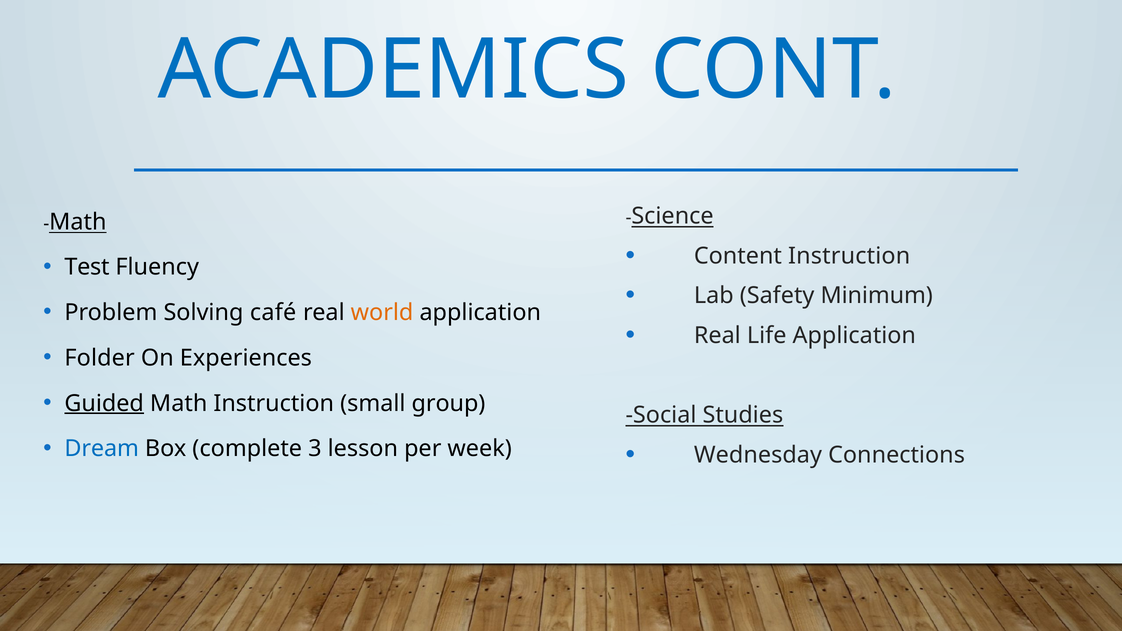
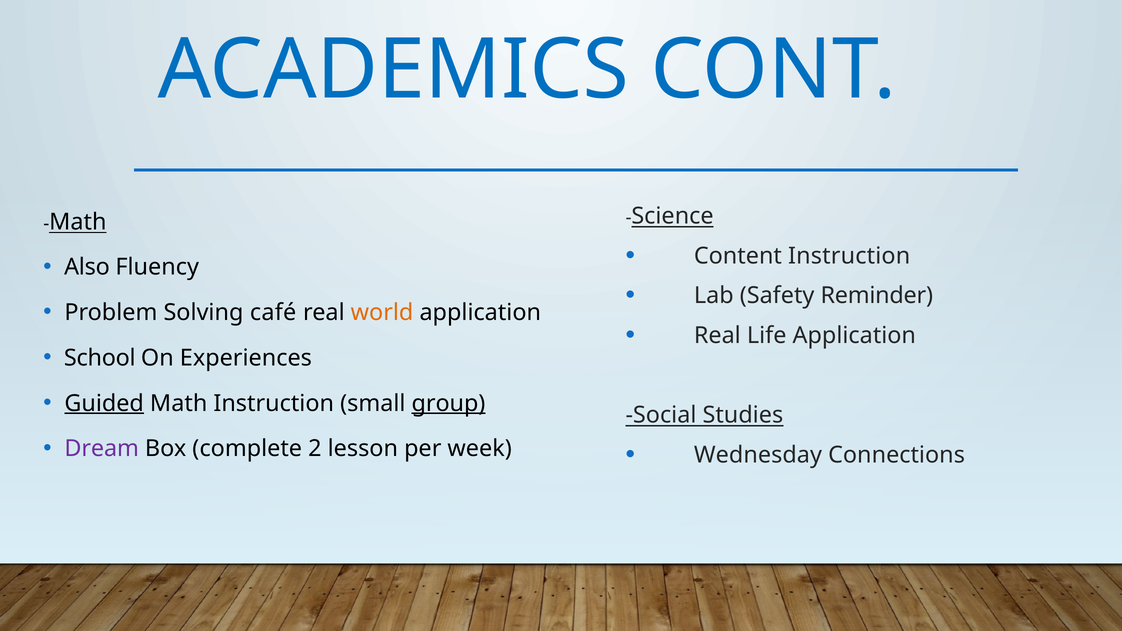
Test: Test -> Also (87, 267)
Minimum: Minimum -> Reminder (877, 296)
Folder: Folder -> School (100, 358)
group underline: none -> present (448, 404)
Dream colour: blue -> purple (102, 449)
3: 3 -> 2 (315, 449)
